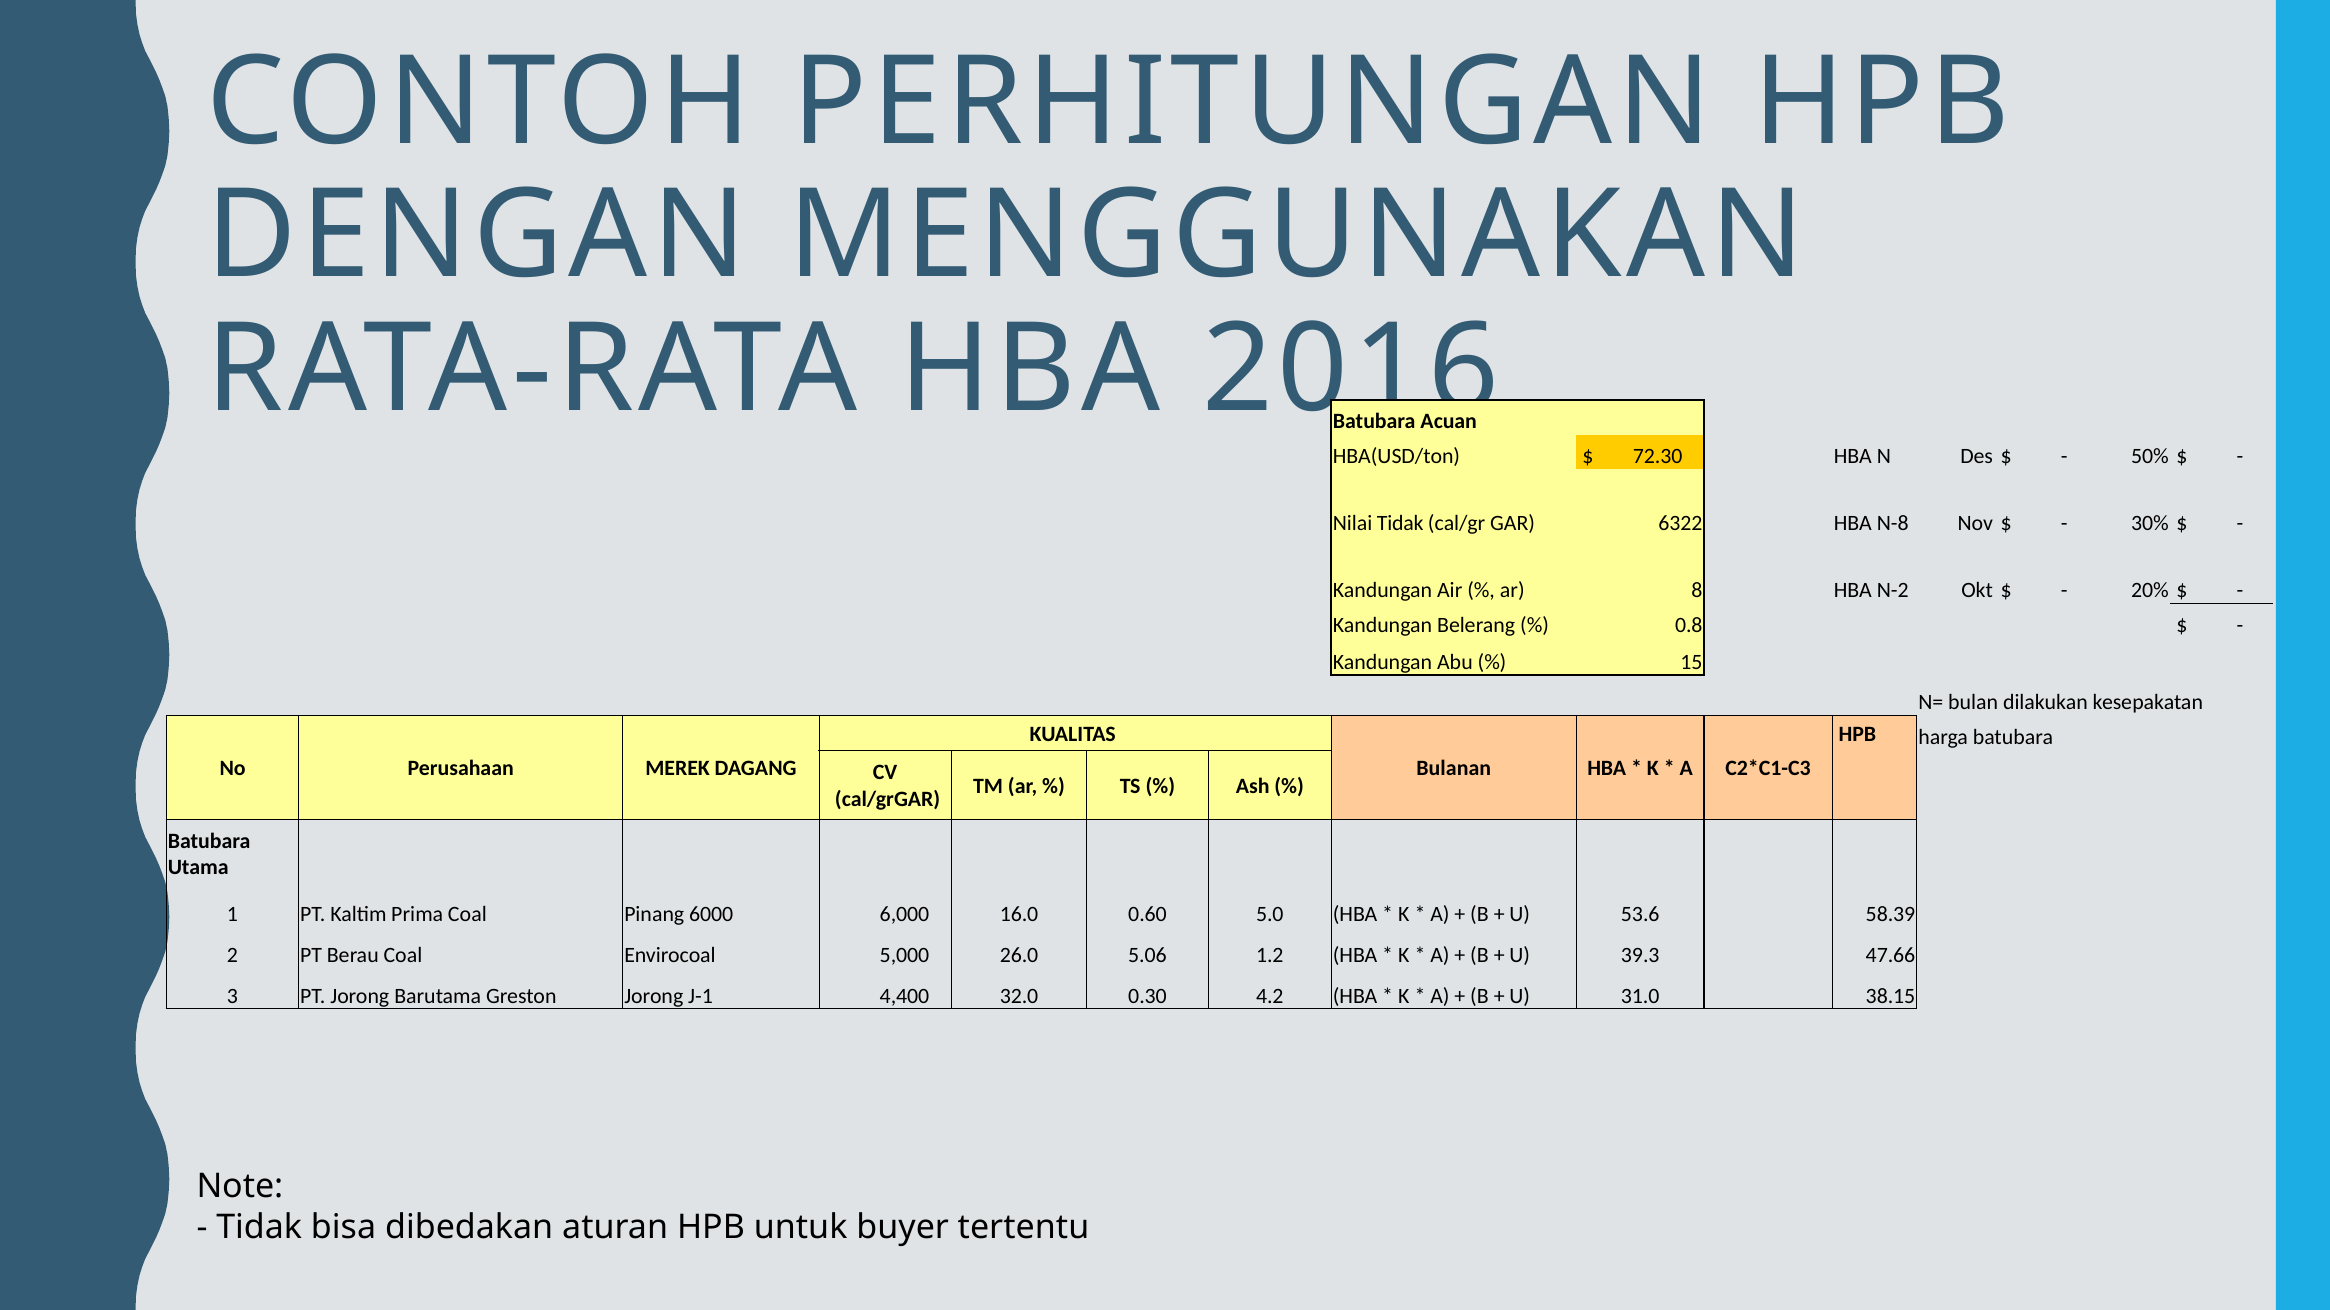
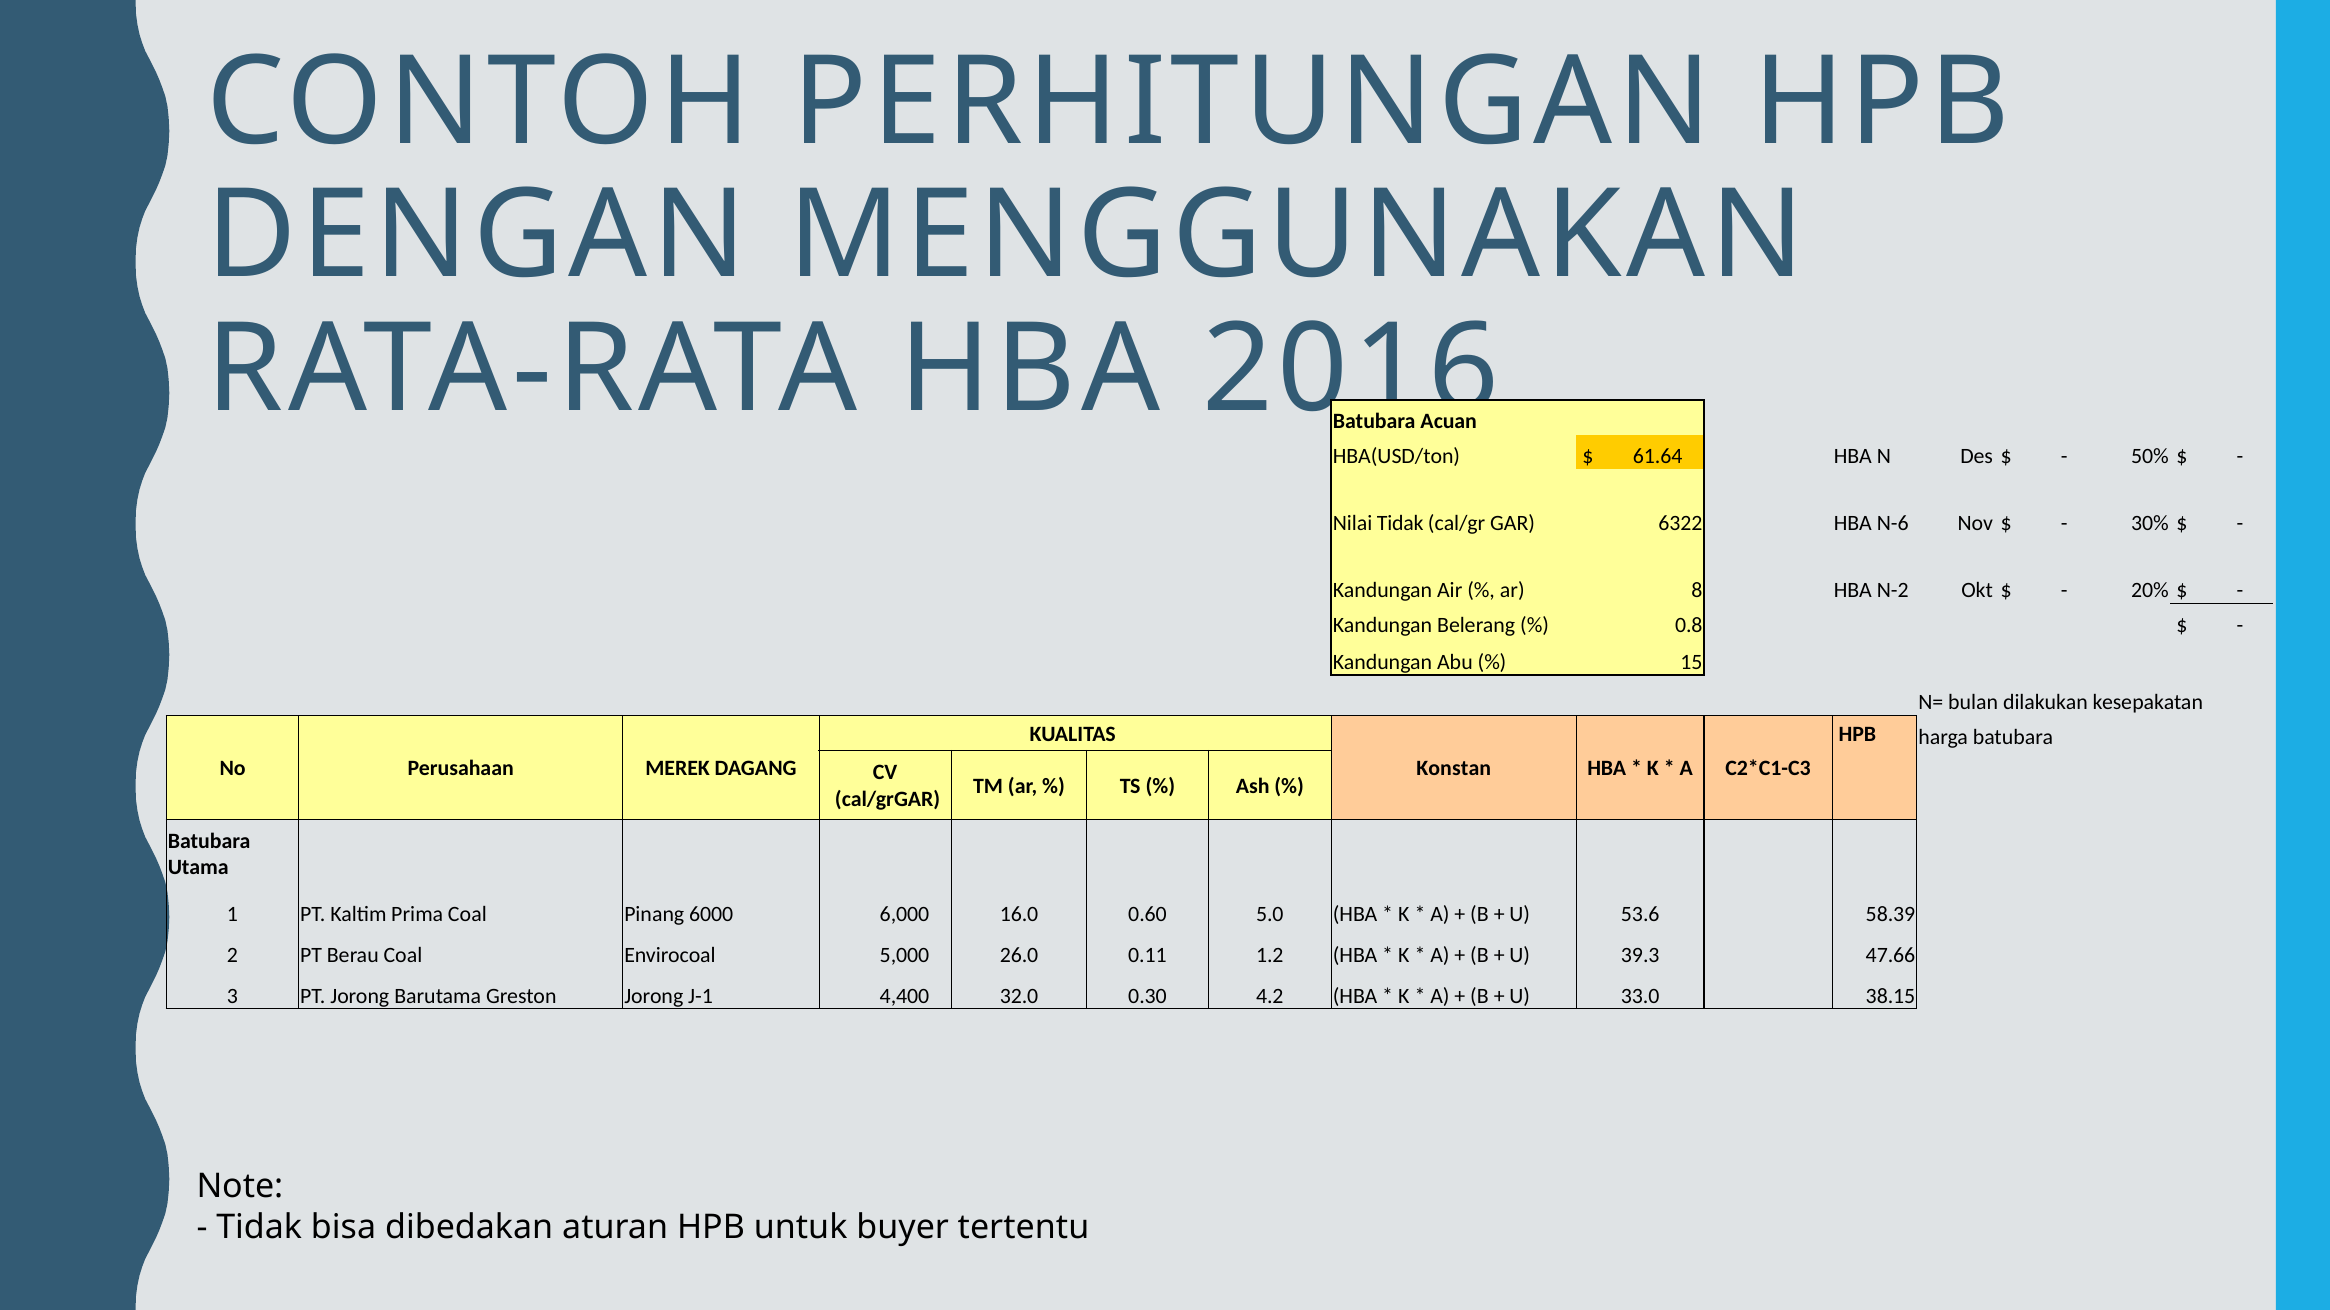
72.30: 72.30 -> 61.64 (1658, 457)
N-8: N-8 -> N-6 (1893, 524)
Bulanan: Bulanan -> Konstan (1454, 769)
5.06: 5.06 -> 0.11 (1147, 956)
31.0: 31.0 -> 33.0 (1640, 996)
